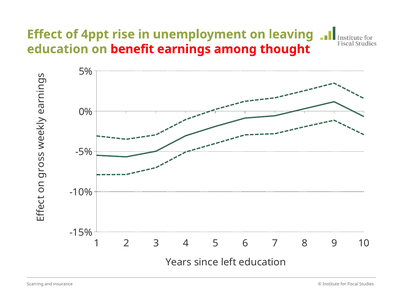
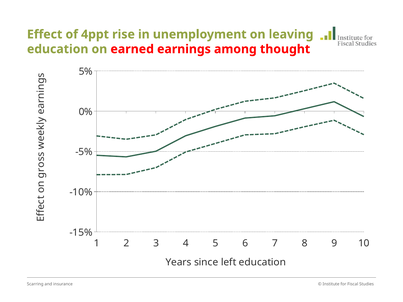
benefit: benefit -> earned (132, 49)
